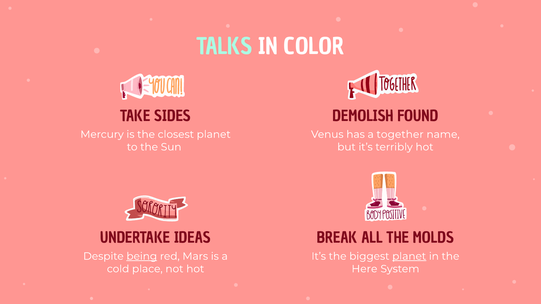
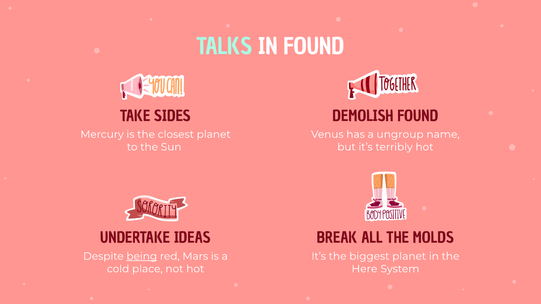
IN COLOR: COLOR -> FOUND (314, 47)
together: together -> ungroup (400, 135)
planet underline: present -> none (409, 257)
